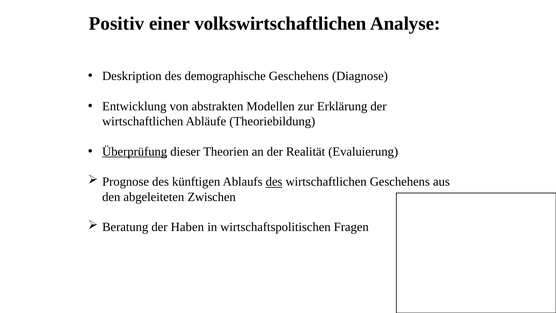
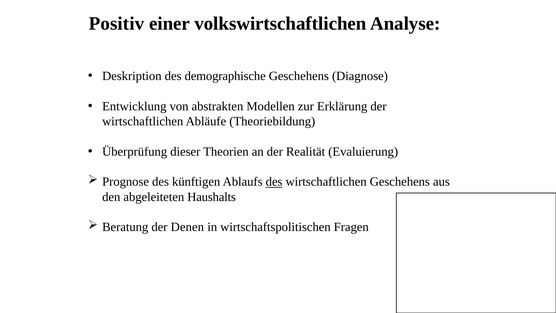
Überprüfung underline: present -> none (135, 151)
Zwischen: Zwischen -> Haushalts (212, 197)
Haben: Haben -> Denen (187, 227)
